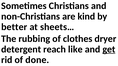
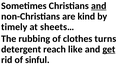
and underline: none -> present (99, 6)
better: better -> timely (14, 27)
dryer: dryer -> turns (105, 39)
done: done -> sinful (37, 60)
